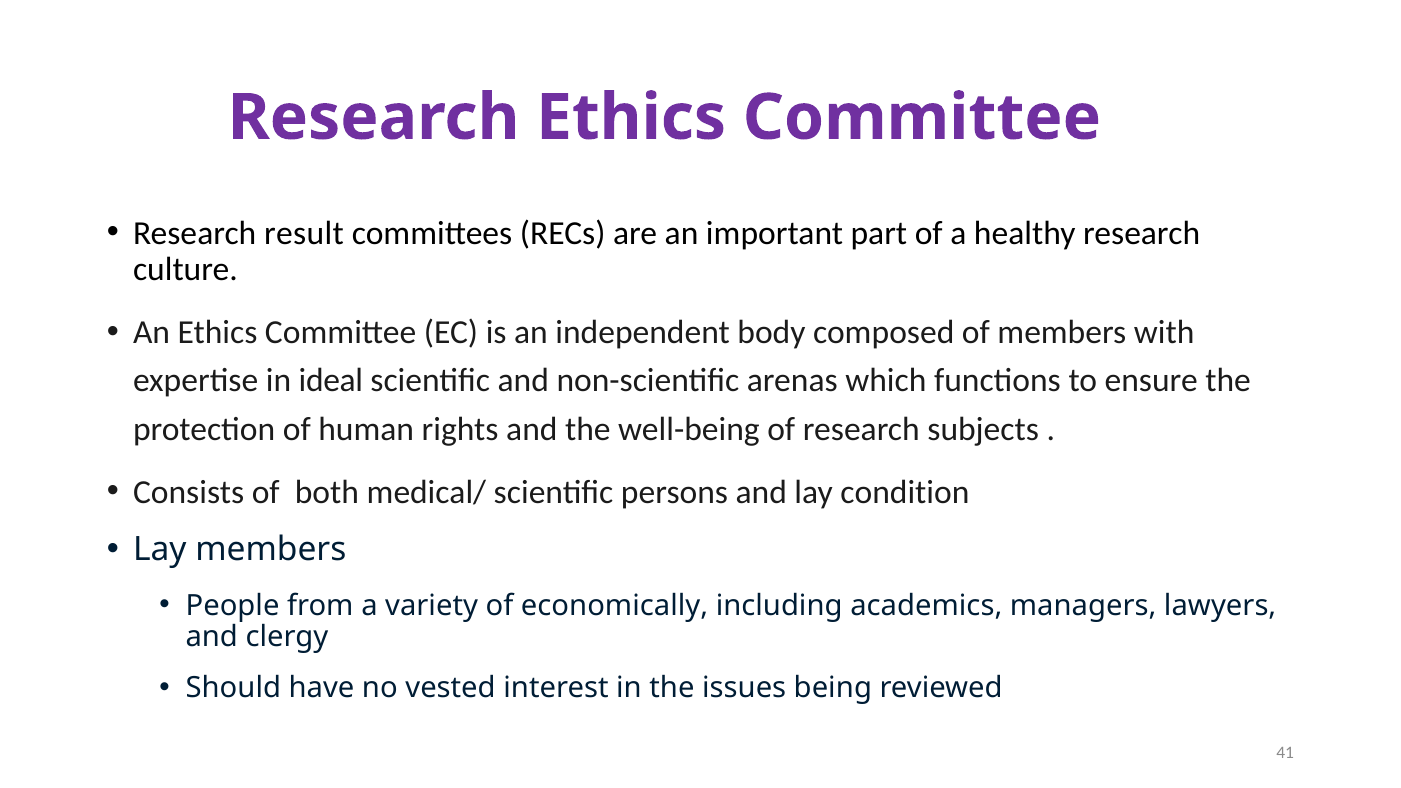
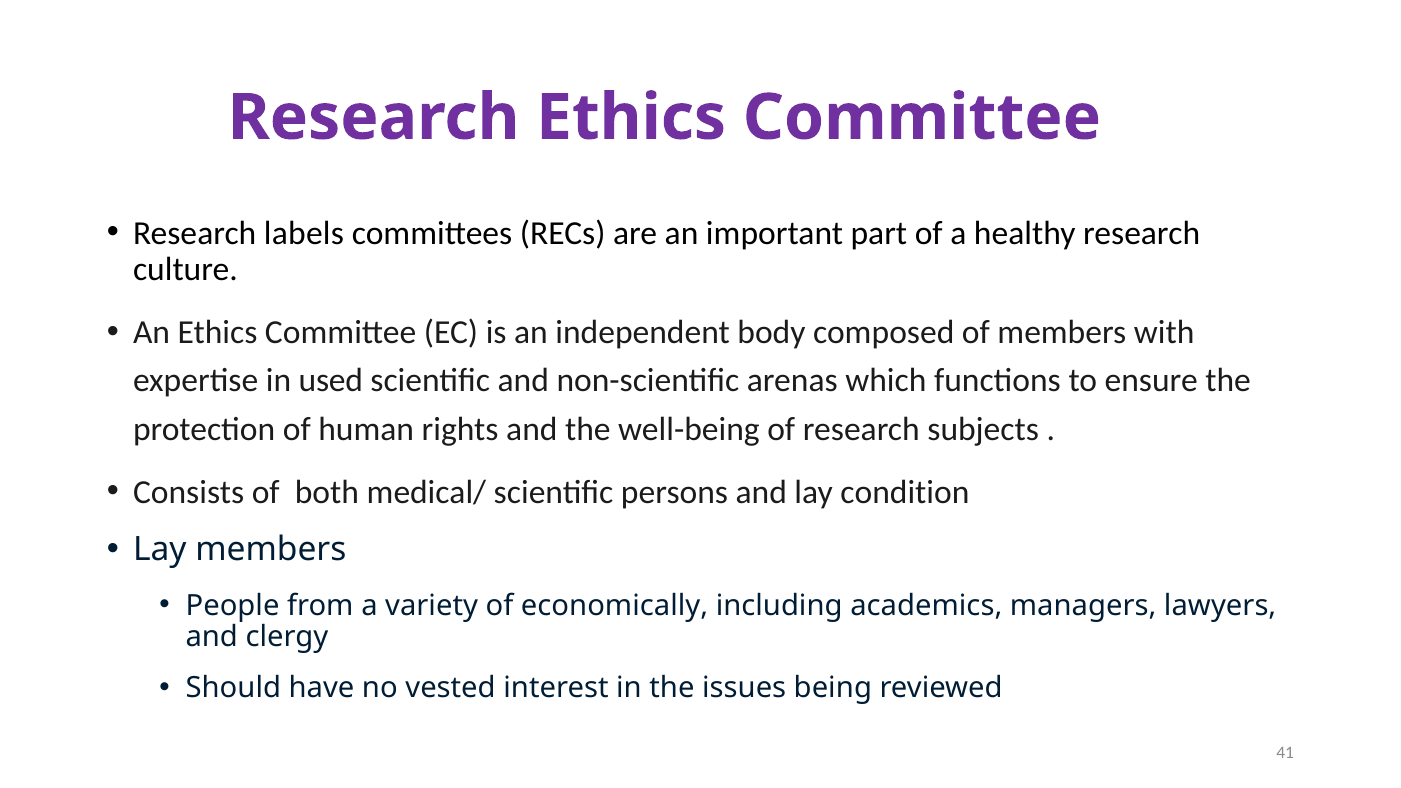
result: result -> labels (304, 233)
ideal: ideal -> used (331, 381)
